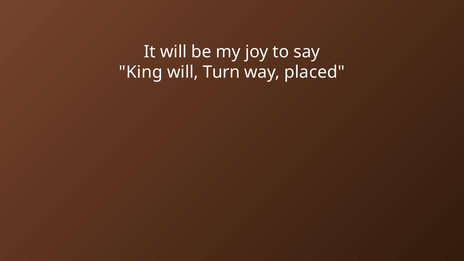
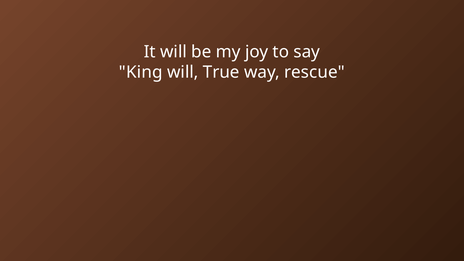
Turn: Turn -> True (221, 72)
placed: placed -> rescue (314, 72)
